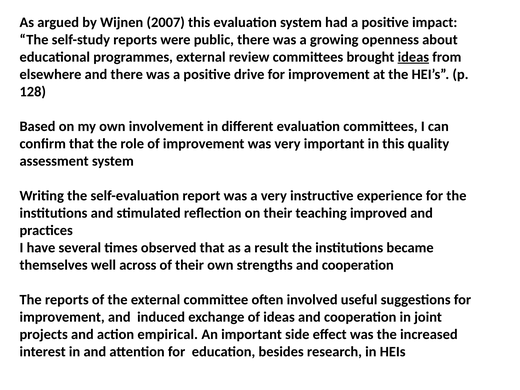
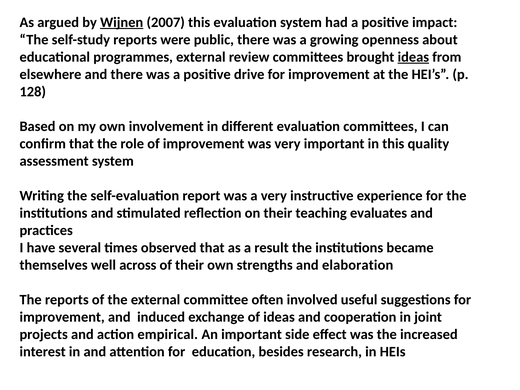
Wijnen underline: none -> present (122, 22)
improved: improved -> evaluates (379, 213)
strengths and cooperation: cooperation -> elaboration (358, 265)
